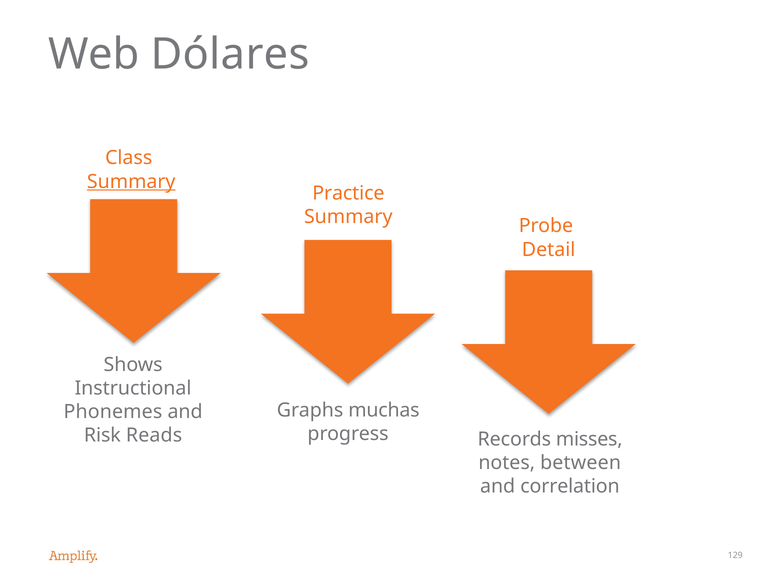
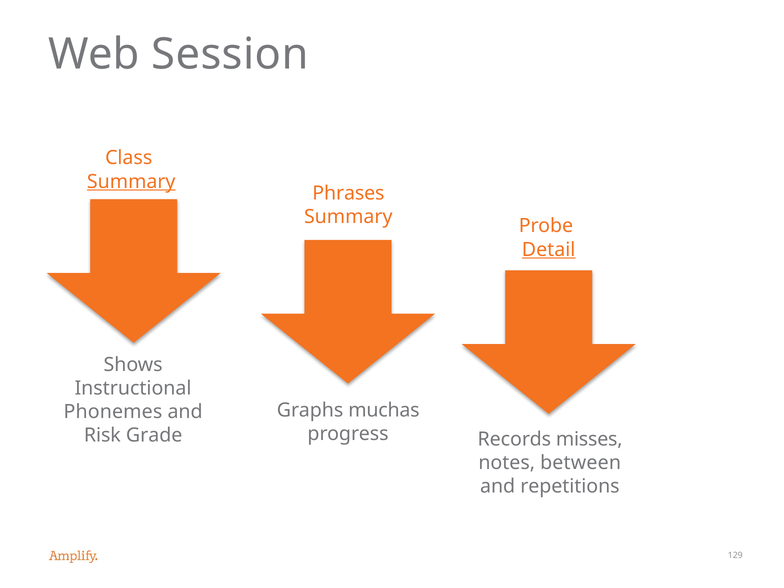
Dólares: Dólares -> Session (230, 54)
Practice: Practice -> Phrases (348, 193)
Detail underline: none -> present (549, 250)
Reads: Reads -> Grade (154, 435)
correlation: correlation -> repetitions (570, 486)
